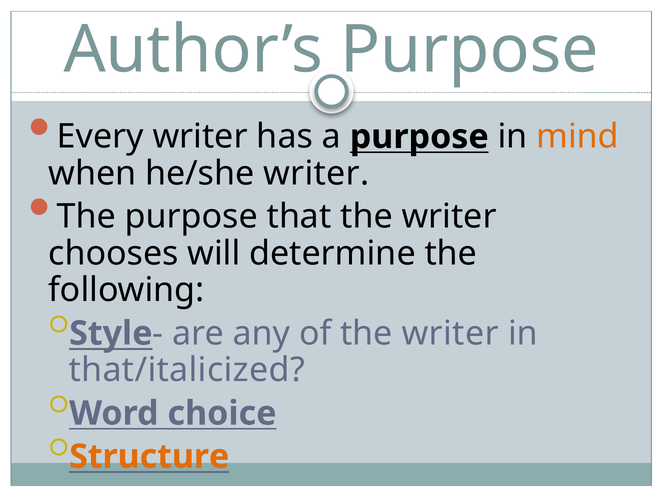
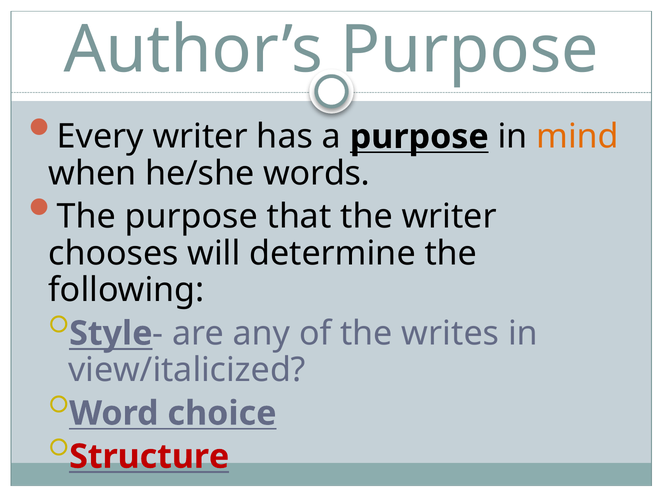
he/she writer: writer -> words (317, 174)
of the writer: writer -> writes (450, 334)
that/italicized: that/italicized -> view/italicized (187, 370)
Structure colour: orange -> red (149, 457)
